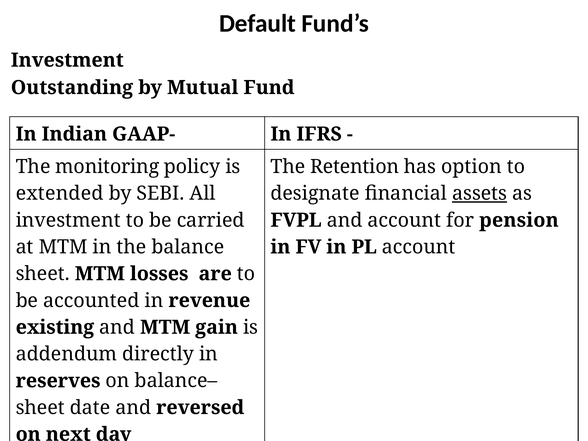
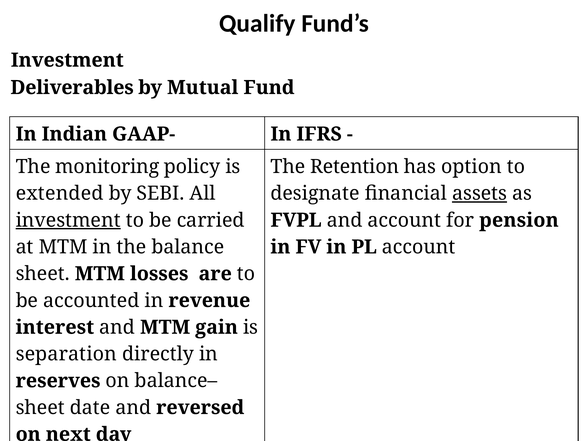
Default: Default -> Qualify (257, 24)
Outstanding: Outstanding -> Deliverables (72, 88)
investment underline: none -> present (68, 220)
existing: existing -> interest (55, 327)
addendum: addendum -> separation (66, 354)
